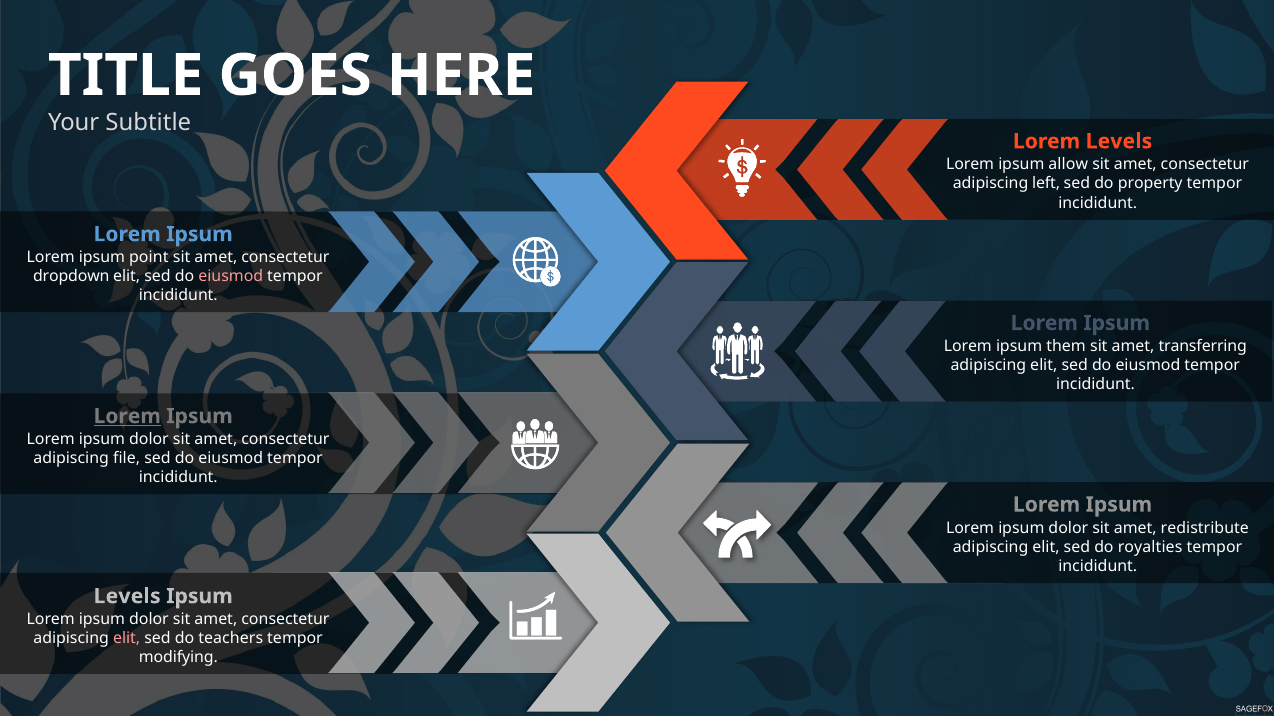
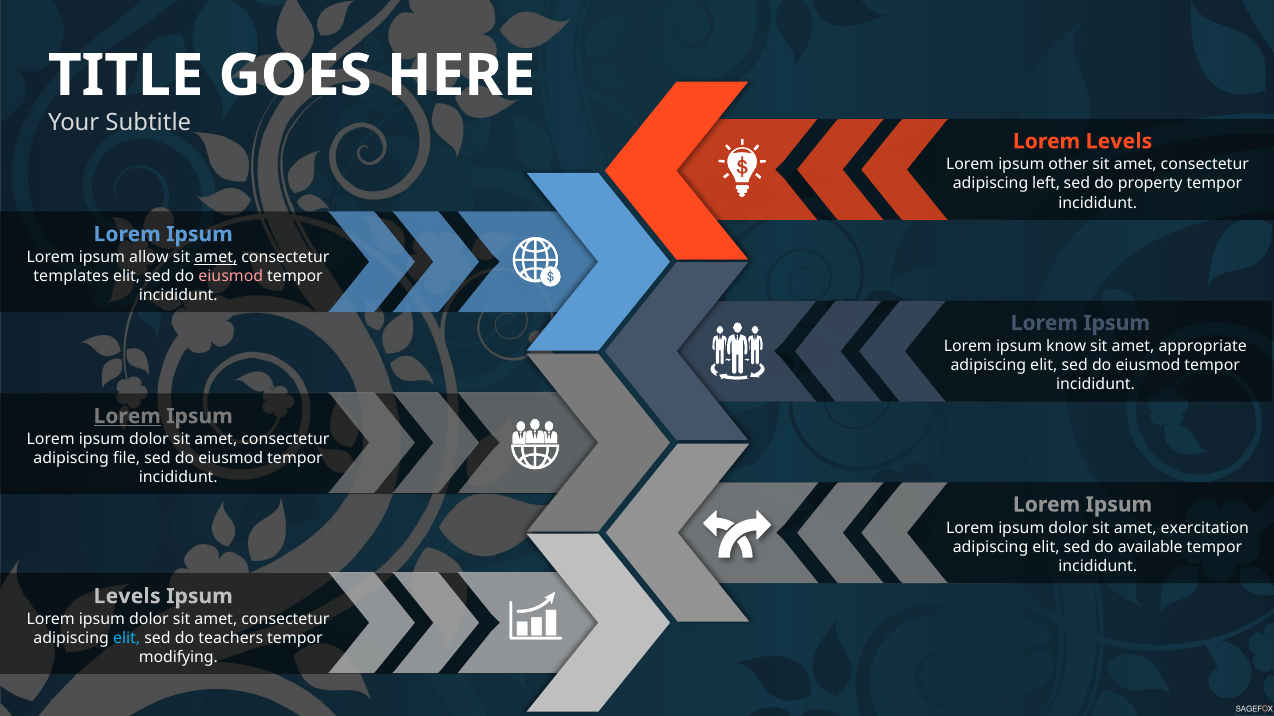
allow: allow -> other (1068, 165)
point: point -> allow (149, 258)
amet underline: none -> present (216, 258)
dropdown: dropdown -> templates (71, 277)
them: them -> know (1066, 347)
transferring: transferring -> appropriate (1203, 347)
redistribute: redistribute -> exercitation (1205, 528)
royalties: royalties -> available (1150, 547)
elit colour: pink -> light blue (127, 639)
